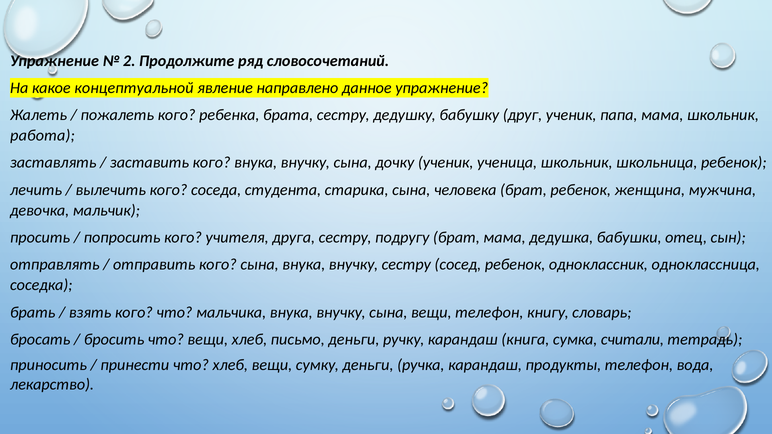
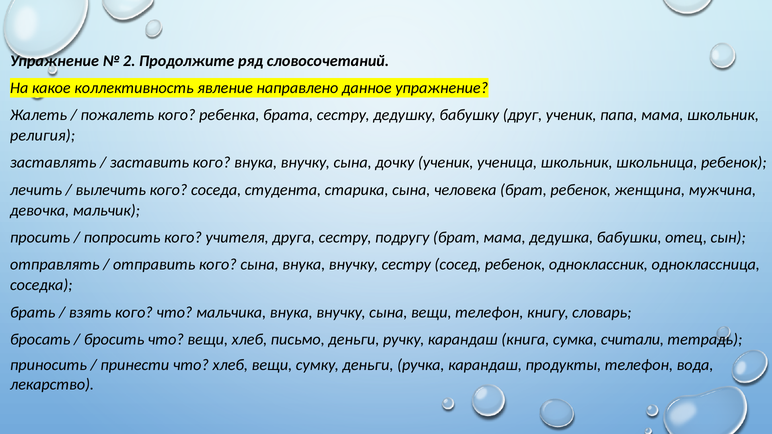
концептуальной: концептуальной -> коллективность (134, 88)
работа: работа -> религия (43, 136)
